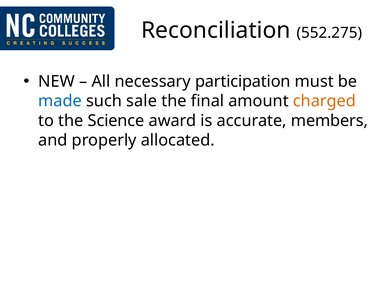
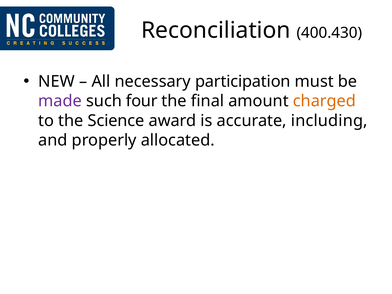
552.275: 552.275 -> 400.430 (329, 33)
made colour: blue -> purple (60, 101)
sale: sale -> four (142, 101)
members: members -> including (329, 121)
